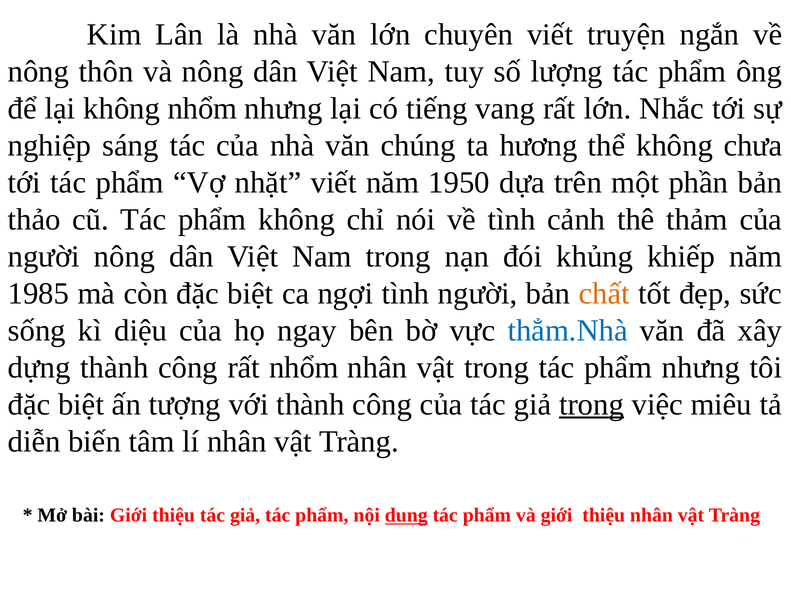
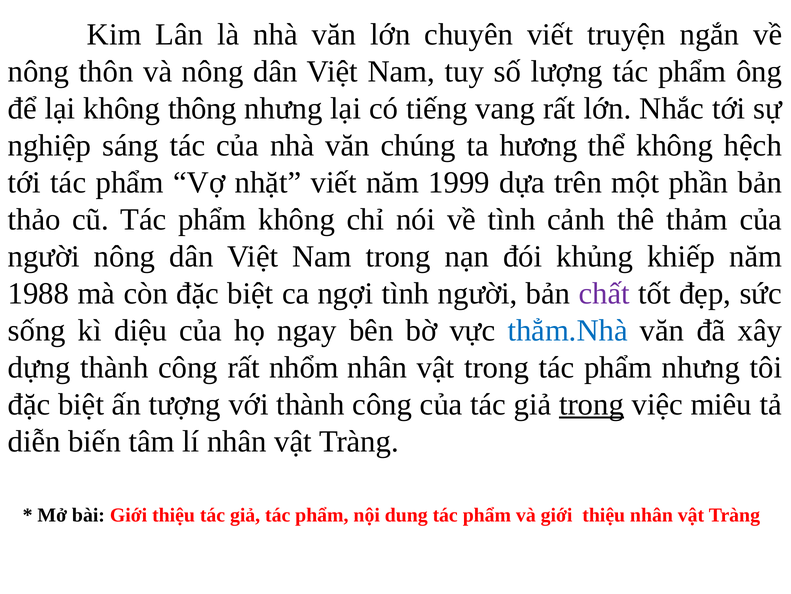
không nhổm: nhổm -> thông (202, 108)
chưa: chưa -> hệch (753, 145)
1950: 1950 -> 1999 (459, 182)
1985: 1985 -> 1988 (38, 293)
chất colour: orange -> purple (604, 293)
dung underline: present -> none (406, 515)
